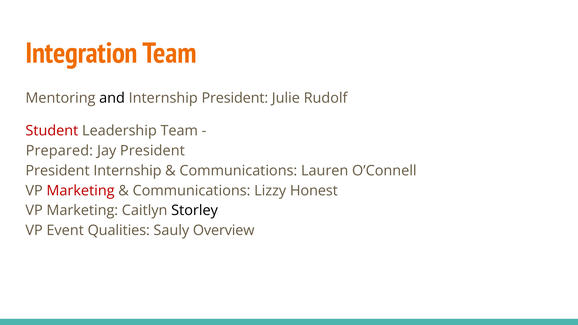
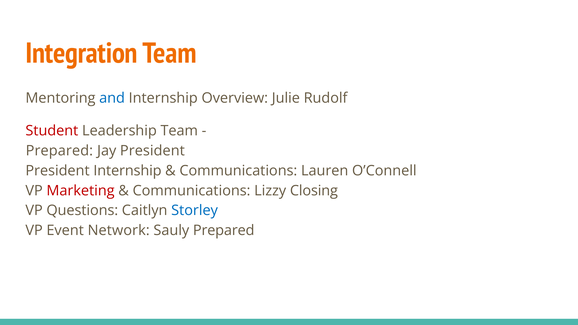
and colour: black -> blue (112, 98)
Internship President: President -> Overview (235, 98)
Honest: Honest -> Closing (314, 191)
Marketing: Marketing -> Questions (82, 211)
Storley colour: black -> blue (195, 211)
Qualities: Qualities -> Network (119, 231)
Sauly Overview: Overview -> Prepared (224, 231)
